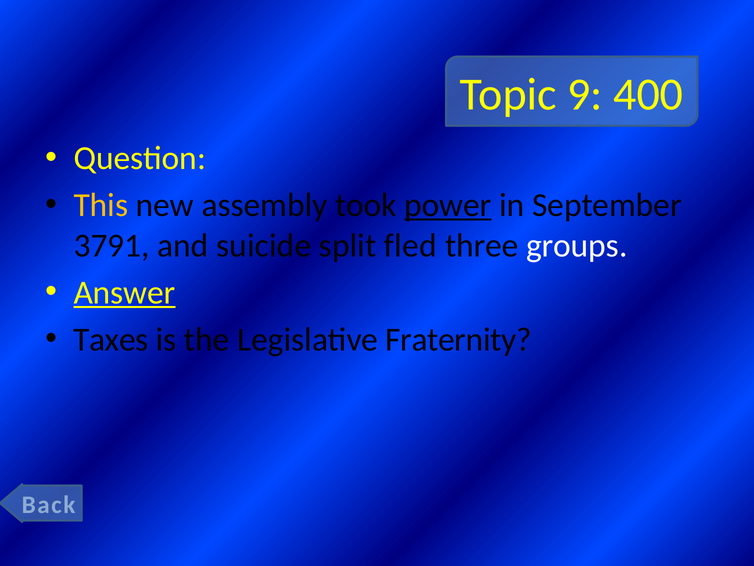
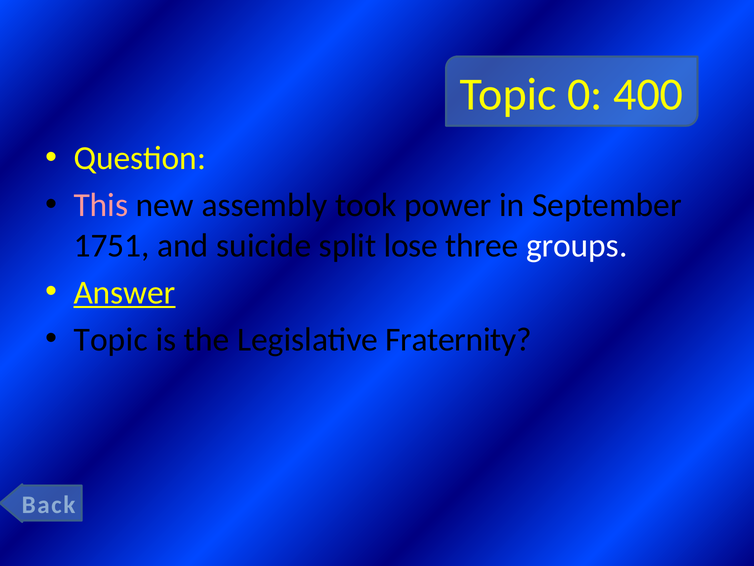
9: 9 -> 0 (585, 94)
This colour: yellow -> pink (101, 205)
power underline: present -> none (448, 205)
3791: 3791 -> 1751 (112, 245)
fled: fled -> lose (411, 245)
Taxes: Taxes -> Topic (111, 339)
